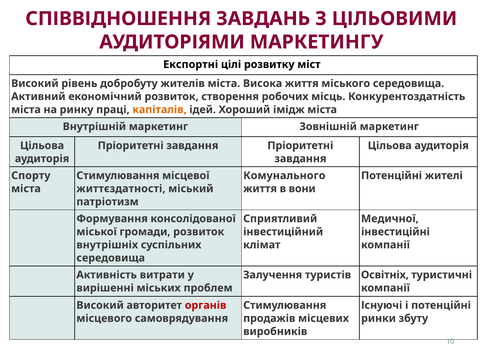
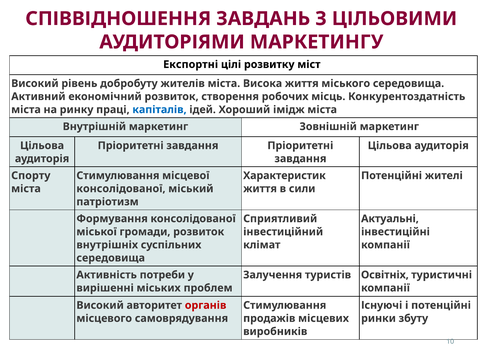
капіталів colour: orange -> blue (159, 110)
Комунального: Комунального -> Характеристик (284, 176)
життєздатності: життєздатності -> консолідованої (121, 189)
вони: вони -> сили (302, 189)
Медичної: Медичної -> Актуальні (390, 219)
витрати: витрати -> потреби (162, 275)
